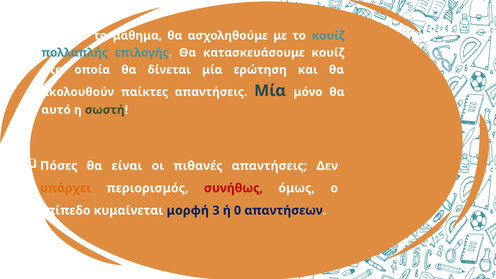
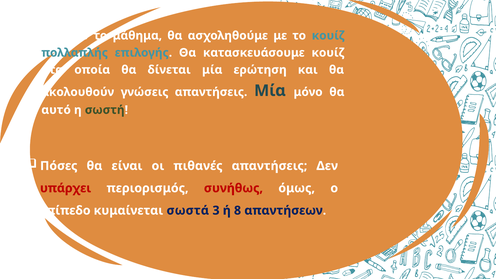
παίκτες: παίκτες -> γνώσεις (145, 92)
υπάρχει colour: orange -> red (66, 188)
μορφή: μορφή -> σωστά (188, 211)
0: 0 -> 8 (238, 211)
